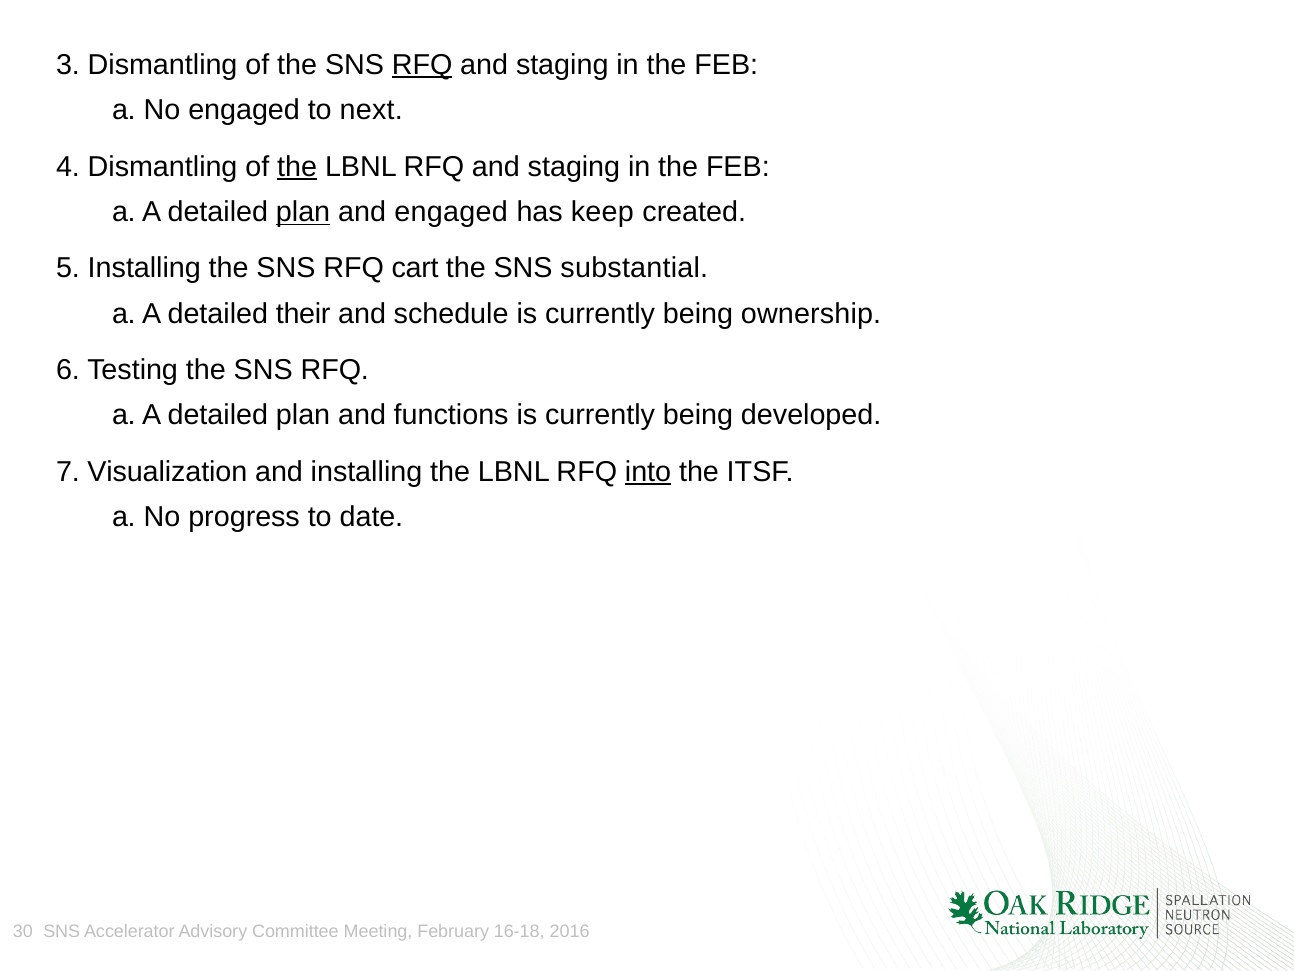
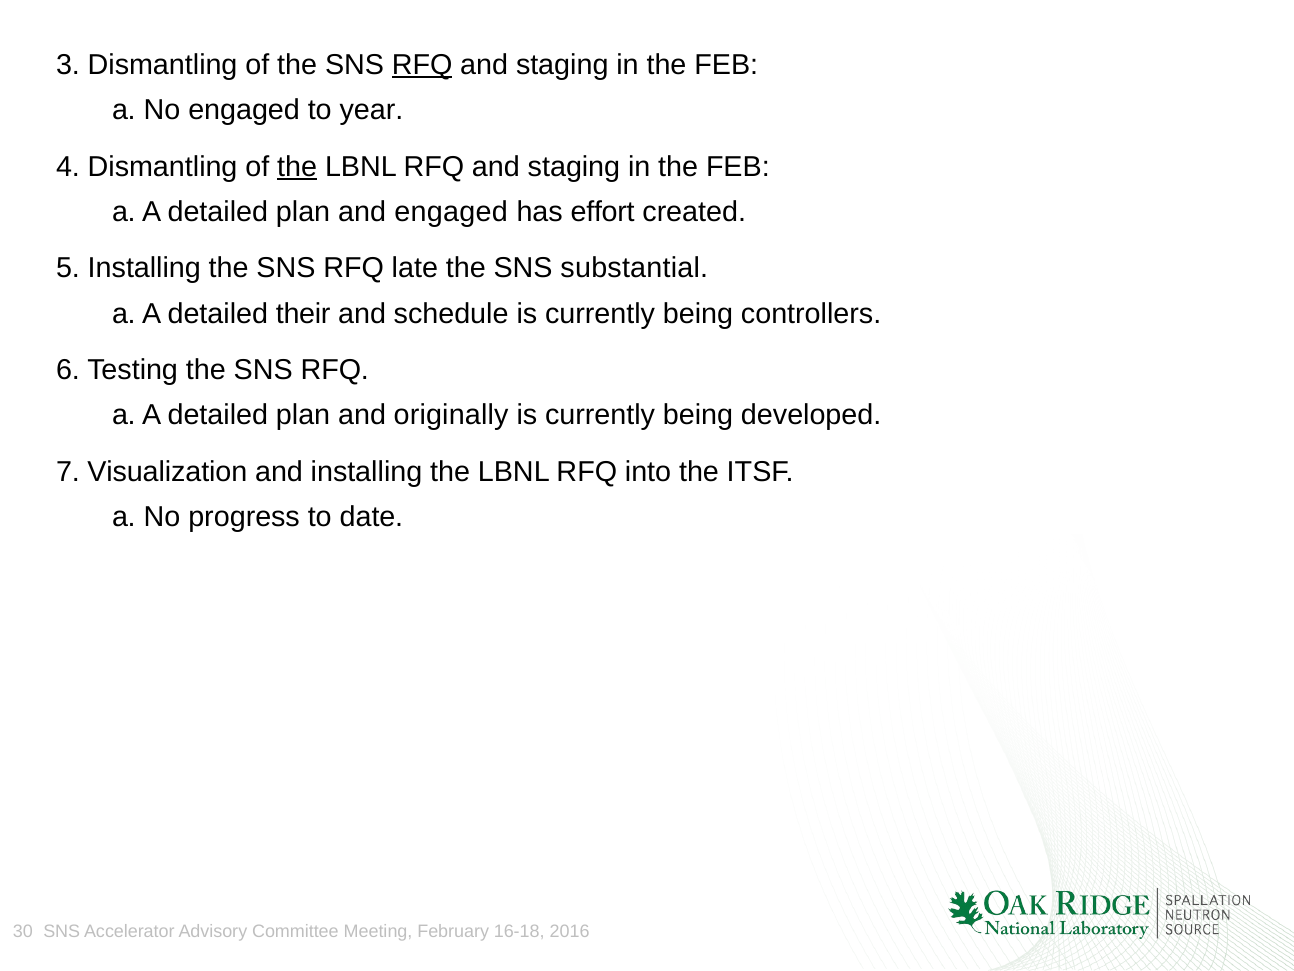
next: next -> year (371, 110)
plan underline: present -> none (303, 212)
keep: keep -> effort (603, 212)
cart: cart -> late (415, 268)
ownership: ownership -> controllers (811, 314)
functions: functions -> originally (451, 415)
into underline: present -> none (648, 471)
